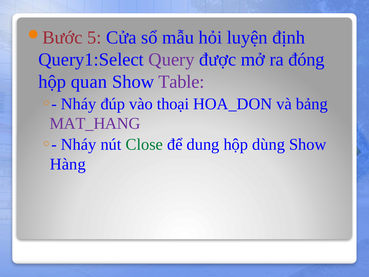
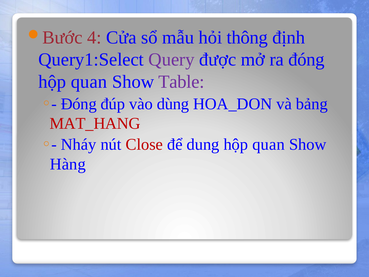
5: 5 -> 4 (94, 37)
luyện: luyện -> thông (247, 37)
Nháy: Nháy -> Đóng (79, 104)
thoại: thoại -> dùng (173, 104)
MAT_HANG colour: purple -> red (95, 123)
Close colour: green -> red (144, 144)
dùng: dùng -> quan (269, 144)
